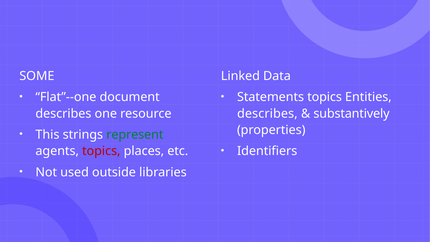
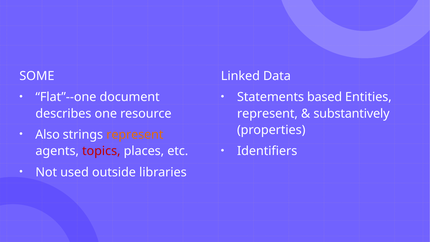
Statements topics: topics -> based (325, 97)
describes: describes -> represent (267, 113)
This: This -> Also (48, 135)
represent colour: green -> orange (135, 135)
